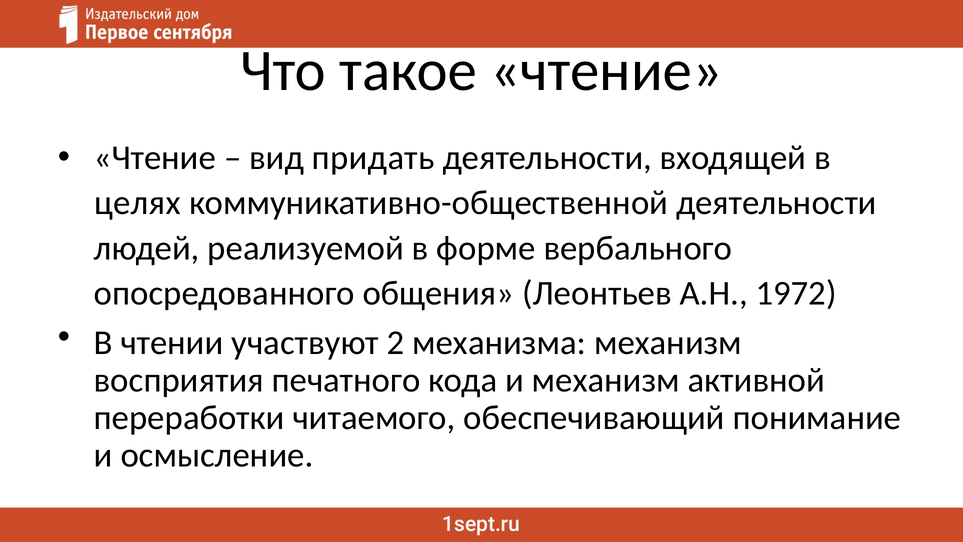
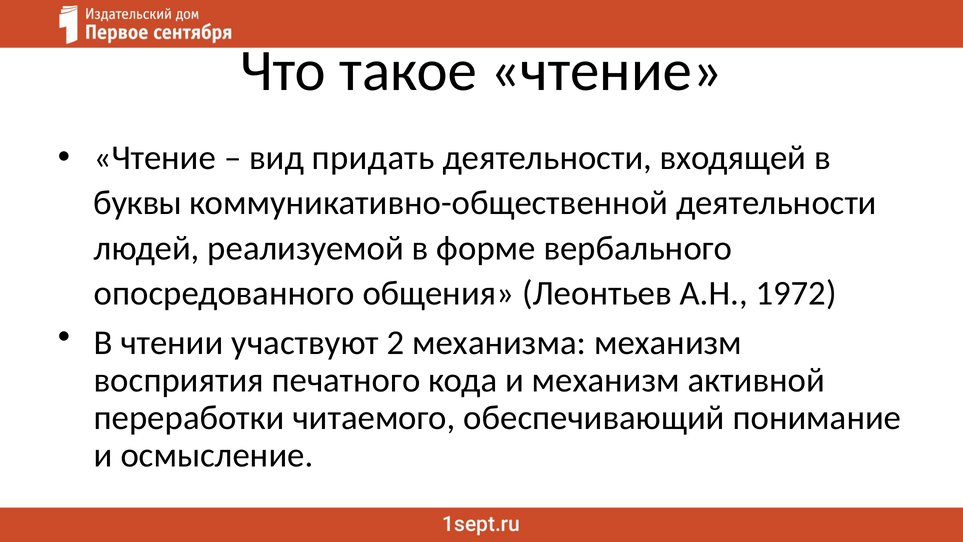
целях: целях -> буквы (138, 203)
